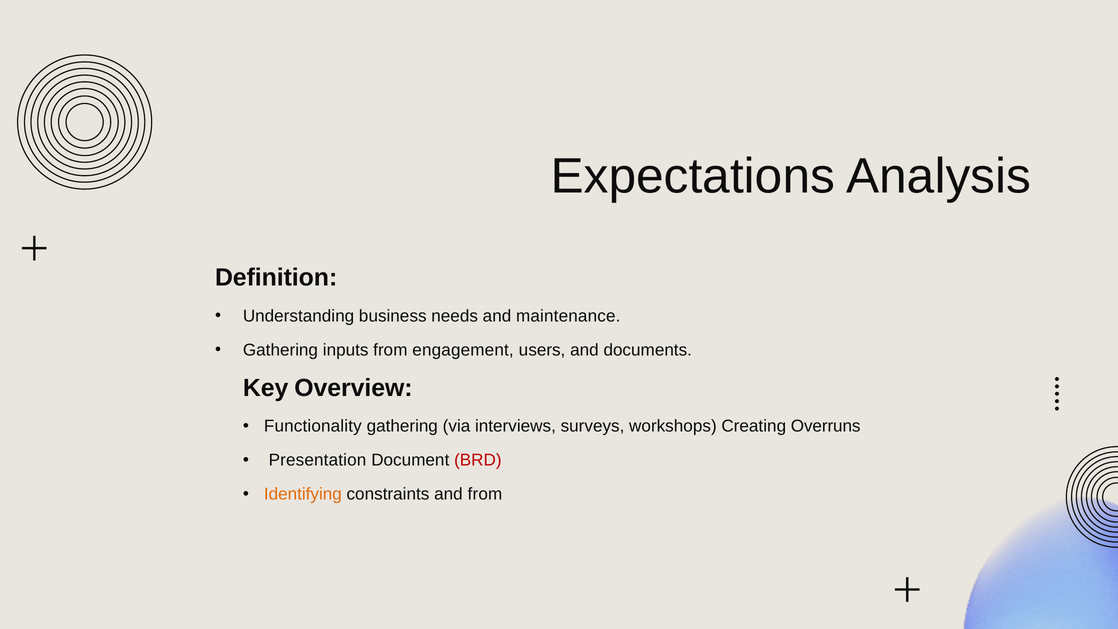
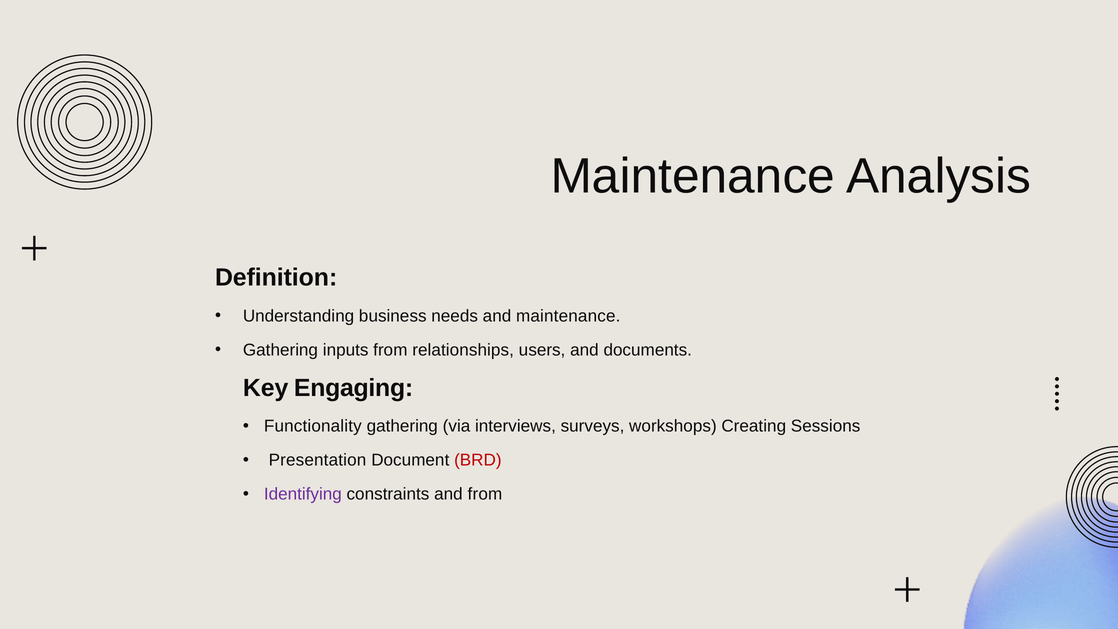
Expectations: Expectations -> Maintenance (693, 176)
engagement: engagement -> relationships (463, 350)
Overview: Overview -> Engaging (354, 388)
Overruns: Overruns -> Sessions (826, 426)
Identifying colour: orange -> purple (303, 494)
